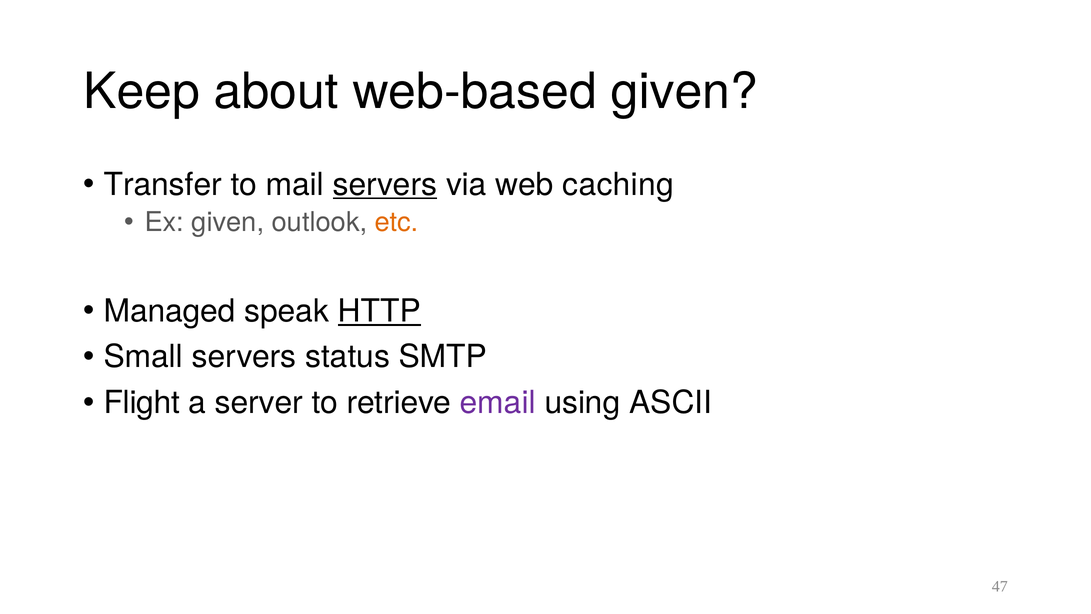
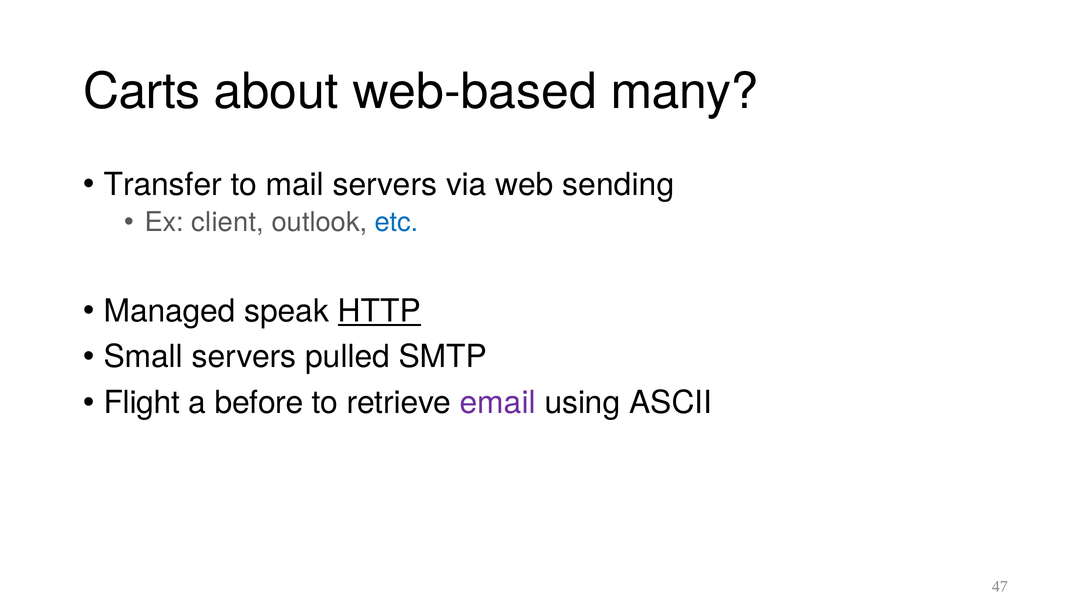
Keep: Keep -> Carts (142, 92)
web-based given: given -> many (685, 92)
servers underline: present -> none (385, 184)
caching: caching -> sending (618, 184)
Ex given: given -> client (228, 222)
etc colour: orange -> blue (397, 222)
status: status -> pulled (348, 357)
server: server -> before (259, 403)
